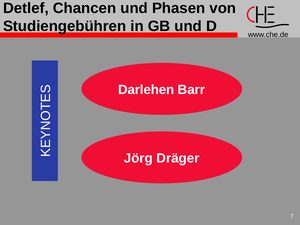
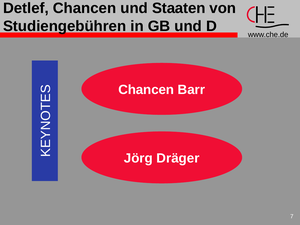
Phasen: Phasen -> Staaten (179, 8)
Darlehen: Darlehen -> Chancen (146, 90)
